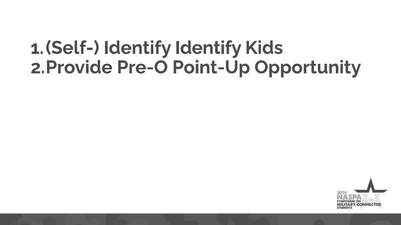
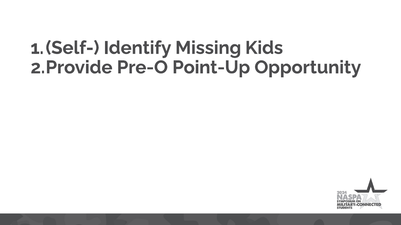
Identify Identify: Identify -> Missing (208, 48)
